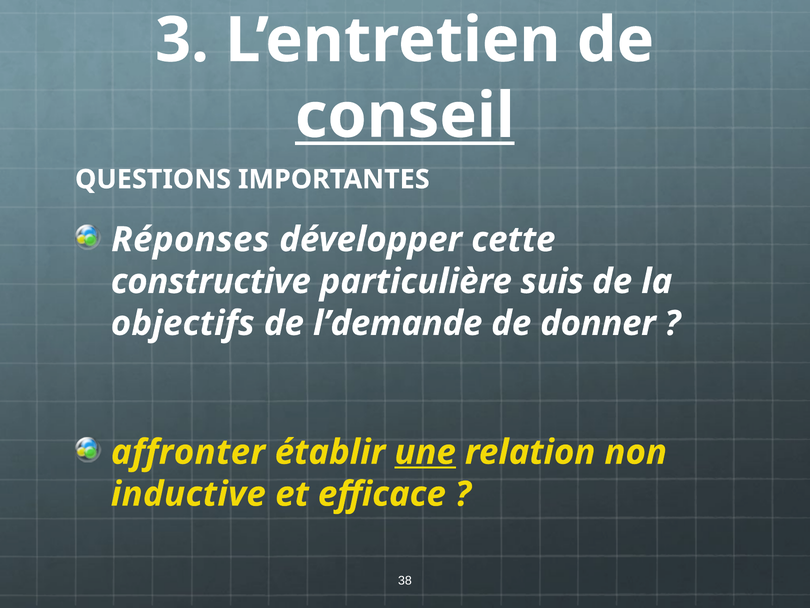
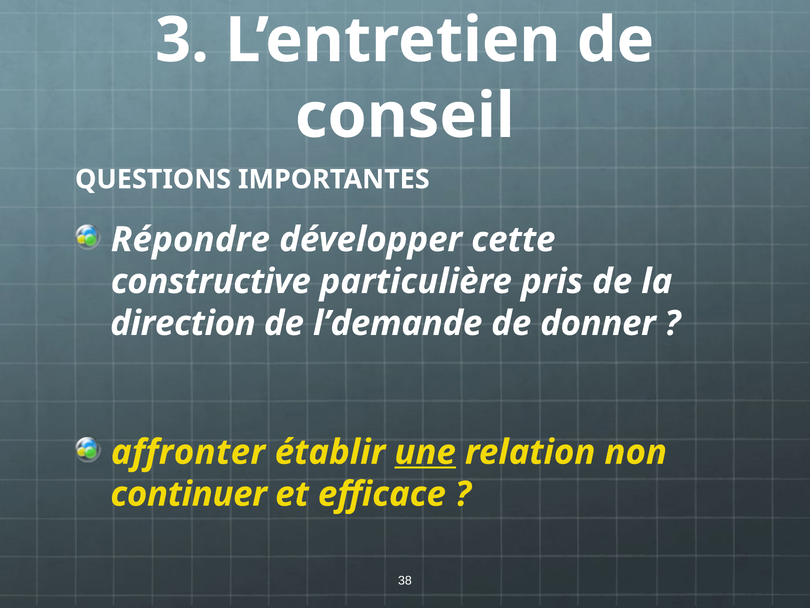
conseil underline: present -> none (405, 116)
Réponses: Réponses -> Répondre (190, 239)
suis: suis -> pris (552, 281)
objectifs: objectifs -> direction (183, 323)
inductive: inductive -> continuer (189, 494)
